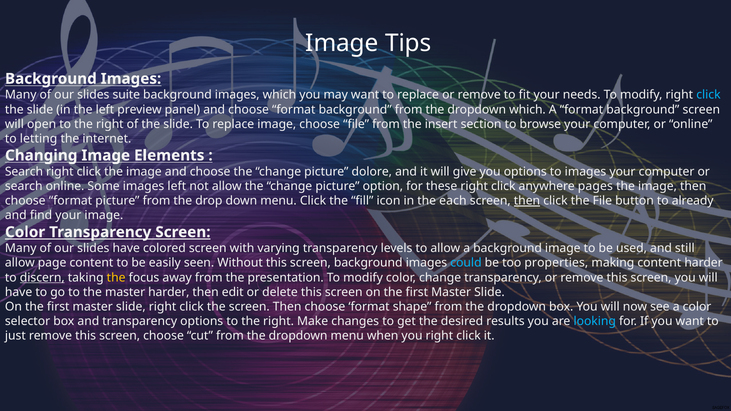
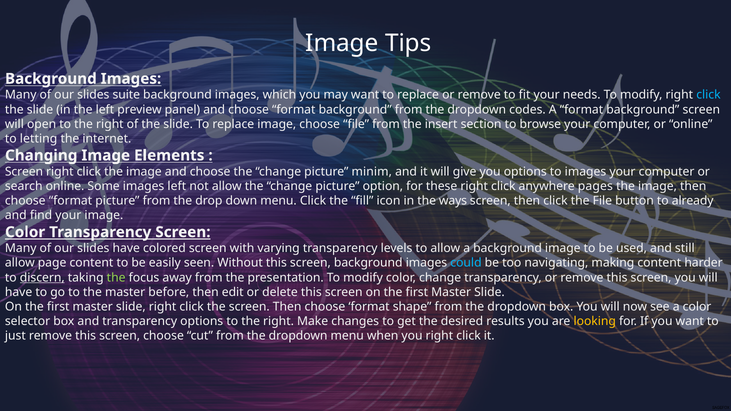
dropdown which: which -> codes (527, 110)
Search: Search -> Screen (24, 172)
dolore: dolore -> minim (372, 172)
each: each -> ways (453, 201)
then underline: present -> none (527, 201)
properties: properties -> navigating (556, 263)
the colour: yellow -> light green (116, 278)
master harder: harder -> before (169, 292)
looking colour: light blue -> yellow (595, 322)
